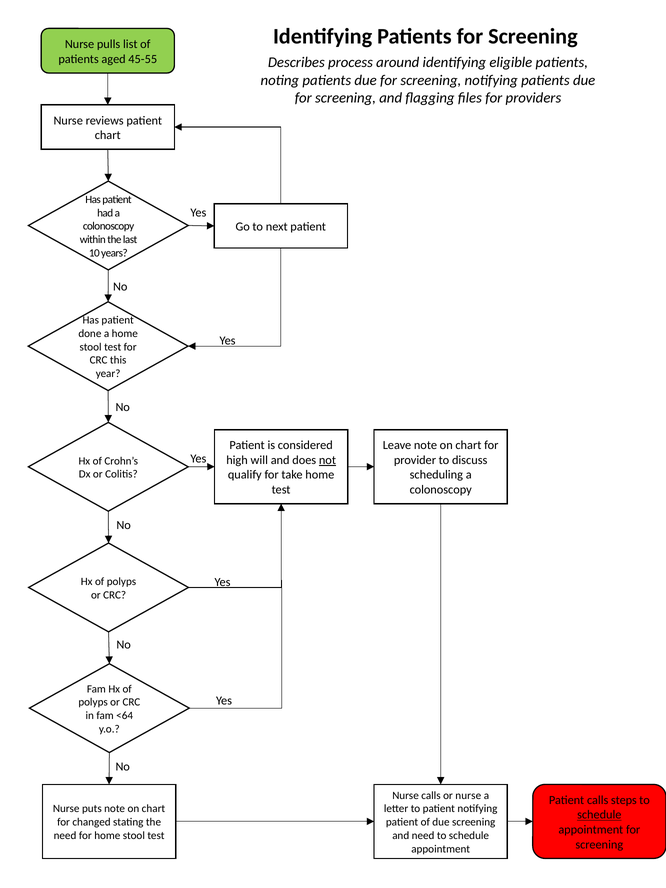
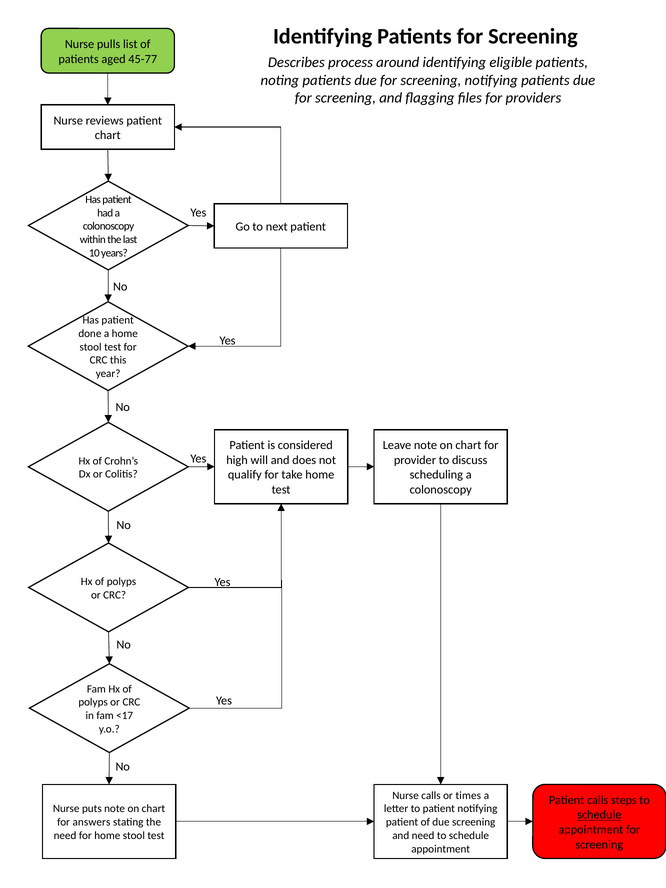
45-55: 45-55 -> 45-77 (143, 59)
not underline: present -> none (327, 460)
<64: <64 -> <17 (125, 716)
or nurse: nurse -> times (468, 795)
changed: changed -> answers (91, 822)
